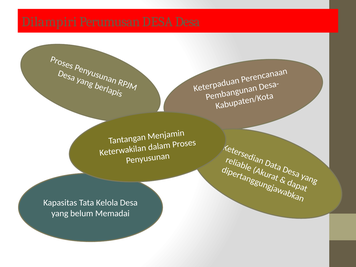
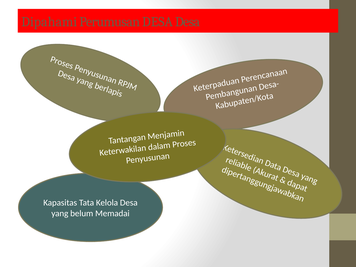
Dilampiri: Dilampiri -> Dipahami (49, 22)
